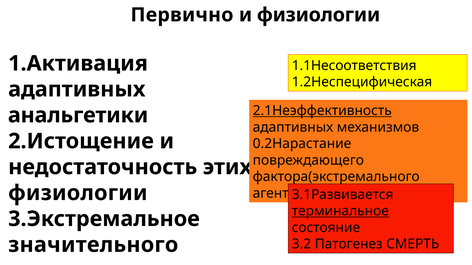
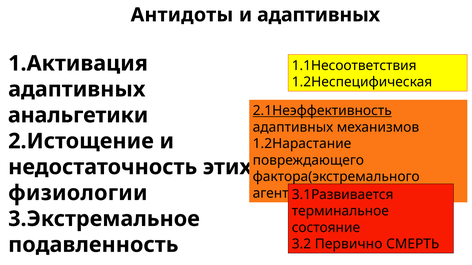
Первично: Первично -> Антидоты (182, 15)
и физиологии: физиологии -> адаптивных (319, 15)
0.2Нарастание: 0.2Нарастание -> 1.2Нарастание (302, 144)
терминальное underline: present -> none (340, 212)
Патогенез: Патогенез -> Первично (349, 245)
значительного: значительного -> подавленность (93, 245)
